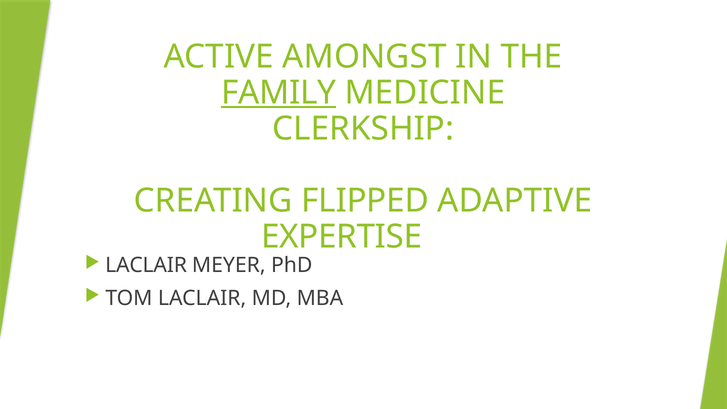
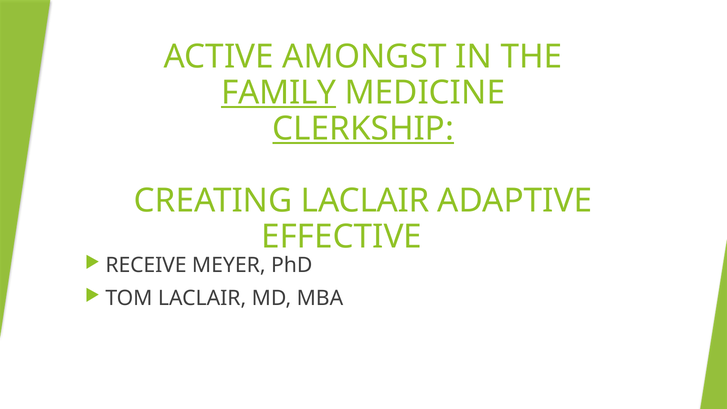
CLERKSHIP underline: none -> present (363, 129)
CREATING FLIPPED: FLIPPED -> LACLAIR (365, 201)
EXPERTISE: EXPERTISE -> EFFECTIVE (342, 237)
LACLAIR: LACLAIR -> RECEIVE (146, 265)
